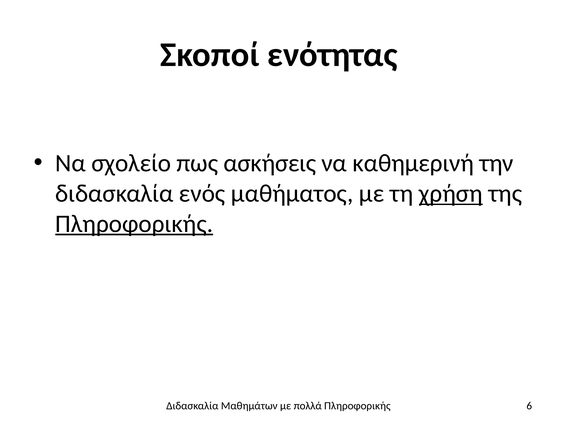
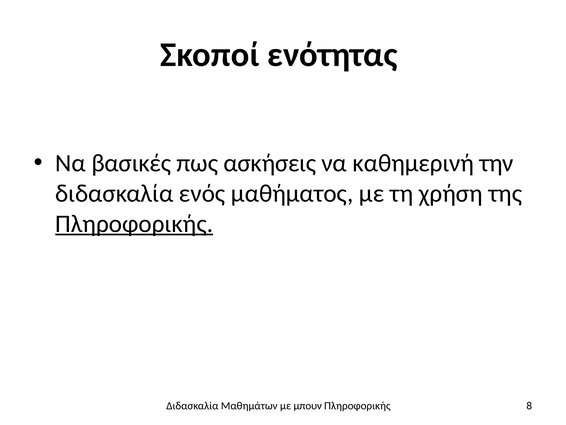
σχολείο: σχολείο -> βασικές (131, 163)
χρήση underline: present -> none (451, 193)
πολλά: πολλά -> μπουν (308, 406)
6: 6 -> 8 (529, 405)
